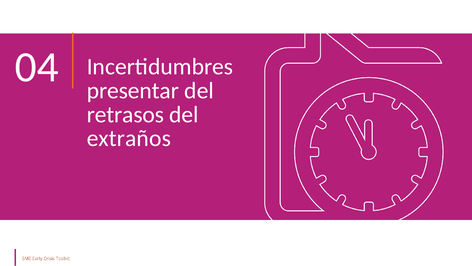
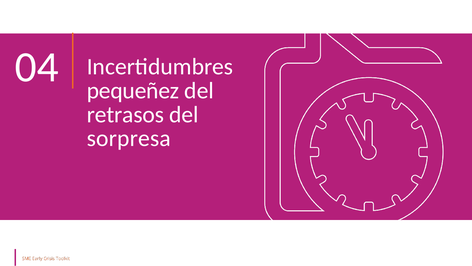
presentar: presentar -> pequeñez (133, 90)
extraños: extraños -> sorpresa (129, 138)
